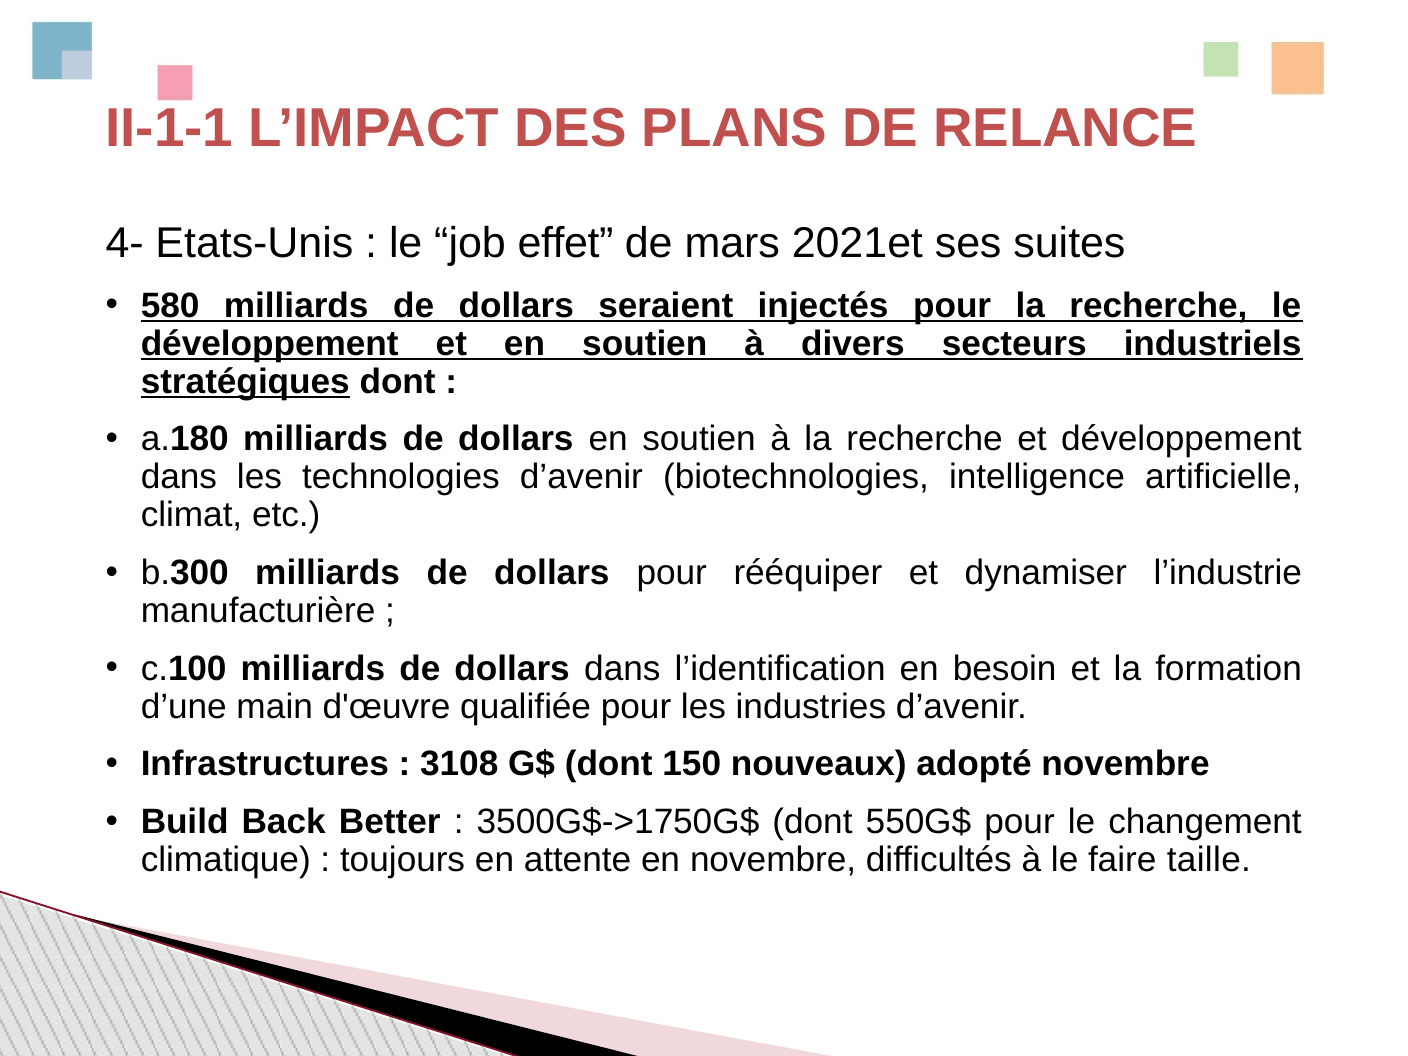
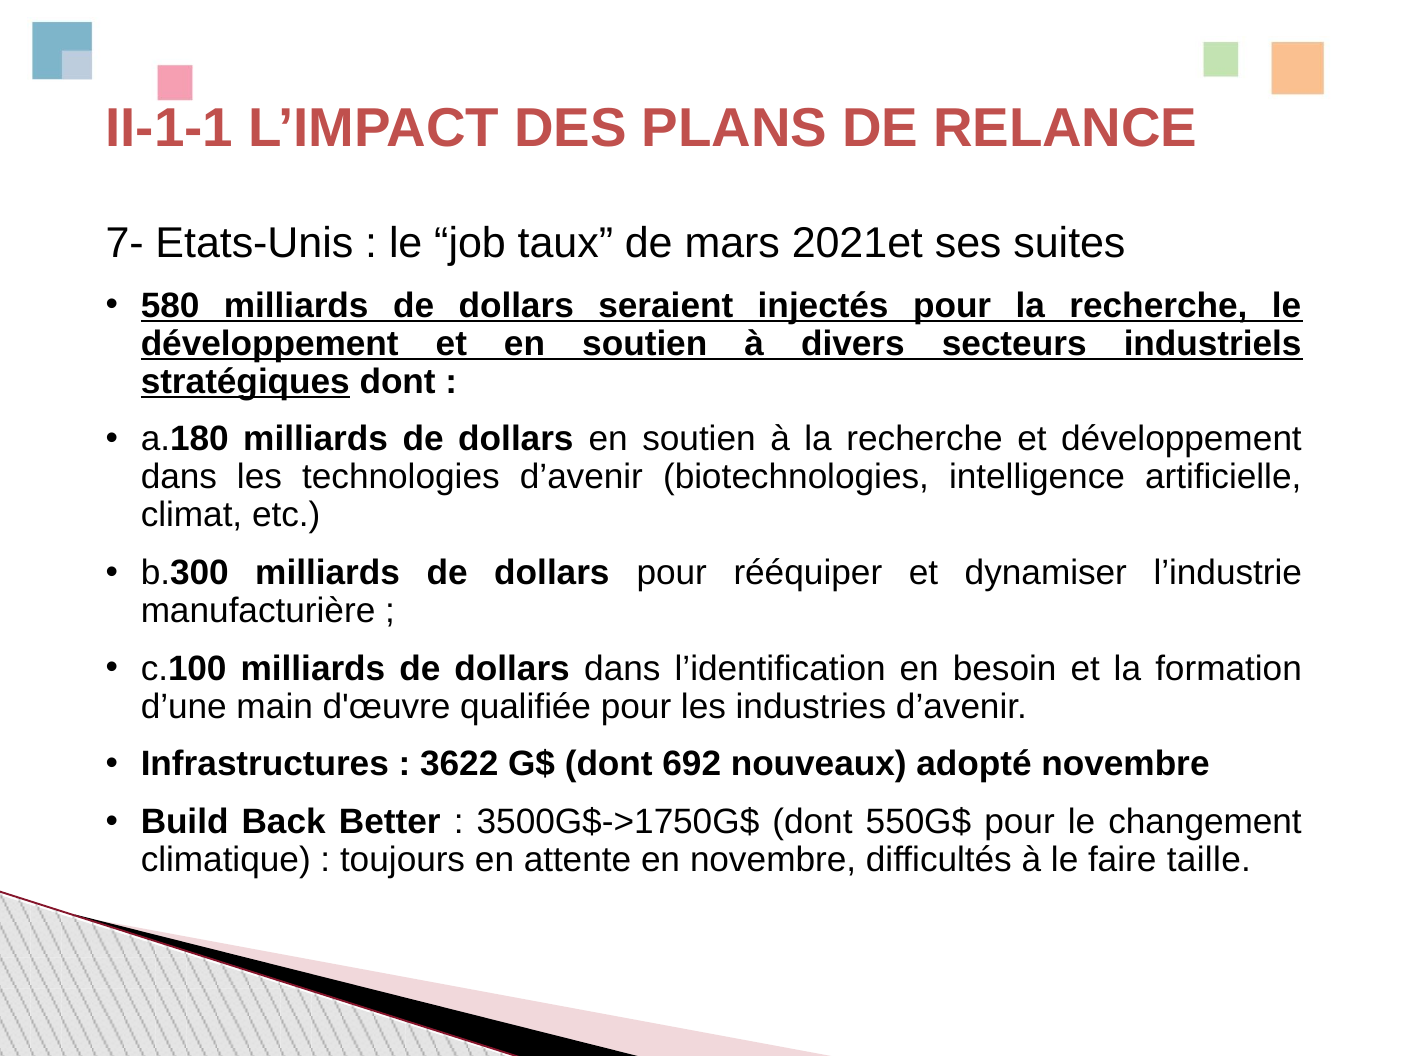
4-: 4- -> 7- (125, 244)
effet: effet -> taux (565, 244)
3108: 3108 -> 3622 (459, 764)
150: 150 -> 692 (692, 764)
